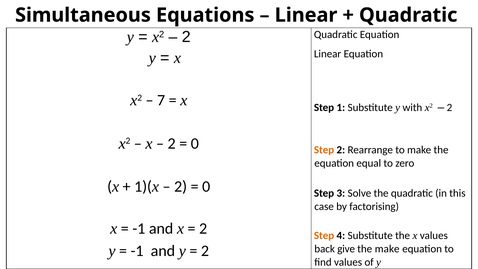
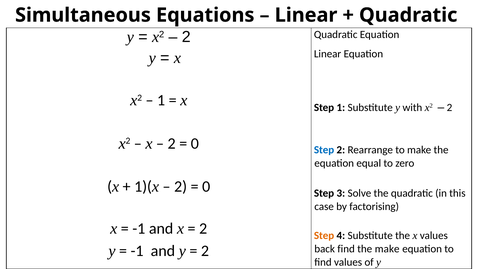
7: 7 -> 1 (161, 100)
Step colour: orange -> blue (324, 150)
back give: give -> find (346, 249)
